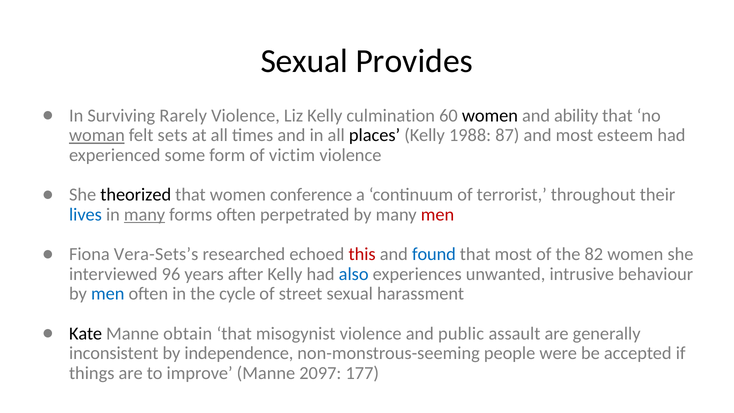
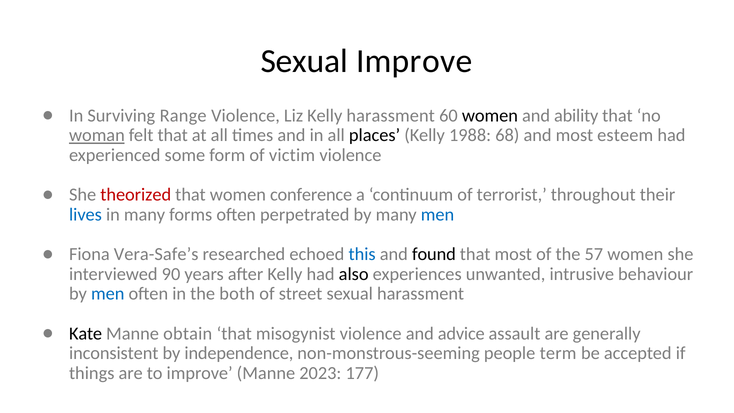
Sexual Provides: Provides -> Improve (414, 61)
Rarely: Rarely -> Range (183, 116)
Kelly culmination: culmination -> harassment (391, 116)
felt sets: sets -> that (173, 135)
87: 87 -> 68 (507, 135)
theorized colour: black -> red (136, 195)
many underline: present -> none (145, 215)
men colour: red -> blue (438, 215)
Vera-Sets’s: Vera-Sets’s -> Vera-Safe’s (156, 254)
this colour: red -> blue (362, 254)
found colour: blue -> black (434, 254)
82: 82 -> 57 (594, 254)
96: 96 -> 90 (171, 274)
also colour: blue -> black (354, 274)
cycle: cycle -> both (237, 294)
public: public -> advice (461, 333)
were: were -> term (558, 353)
2097: 2097 -> 2023 (320, 373)
